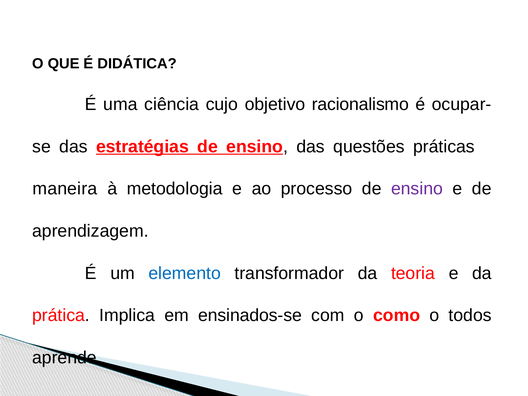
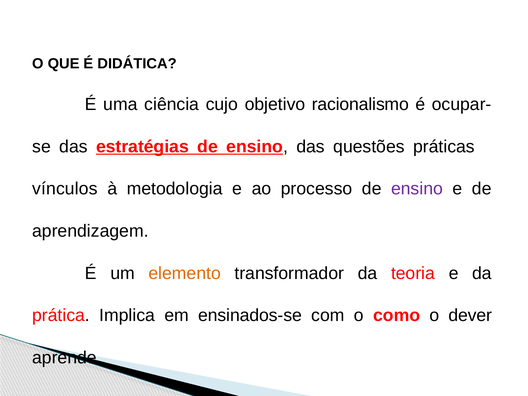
maneira: maneira -> vínculos (65, 189)
elemento colour: blue -> orange (185, 273)
todos: todos -> dever (470, 316)
